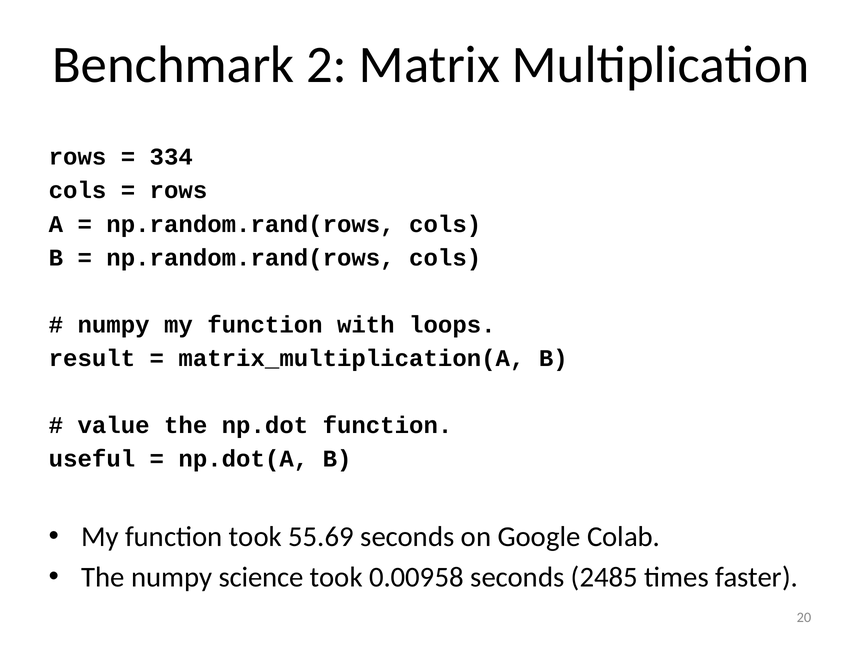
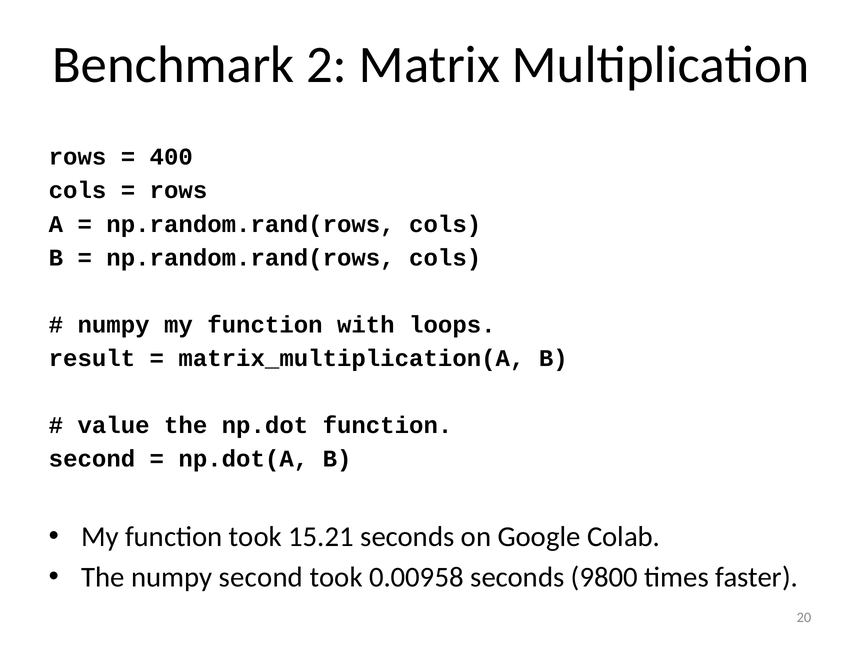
334: 334 -> 400 (171, 157)
useful: useful -> second (92, 459)
55.69: 55.69 -> 15.21 (321, 537)
numpy science: science -> second (261, 577)
2485: 2485 -> 9800 (604, 577)
